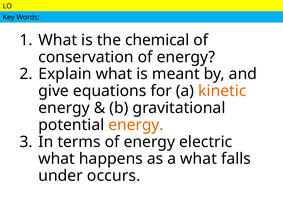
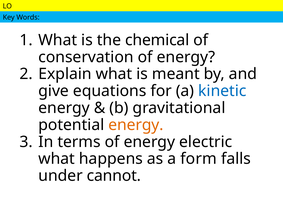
kinetic colour: orange -> blue (222, 91)
a what: what -> form (199, 159)
occurs: occurs -> cannot (114, 176)
